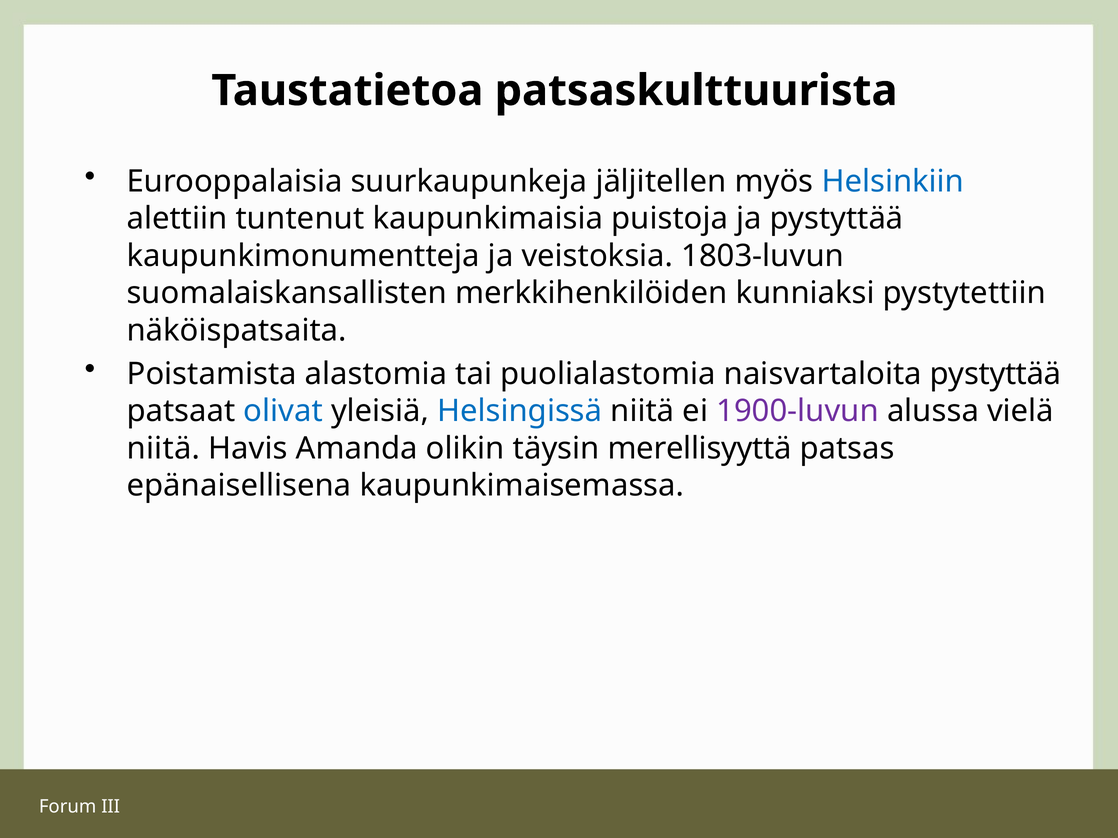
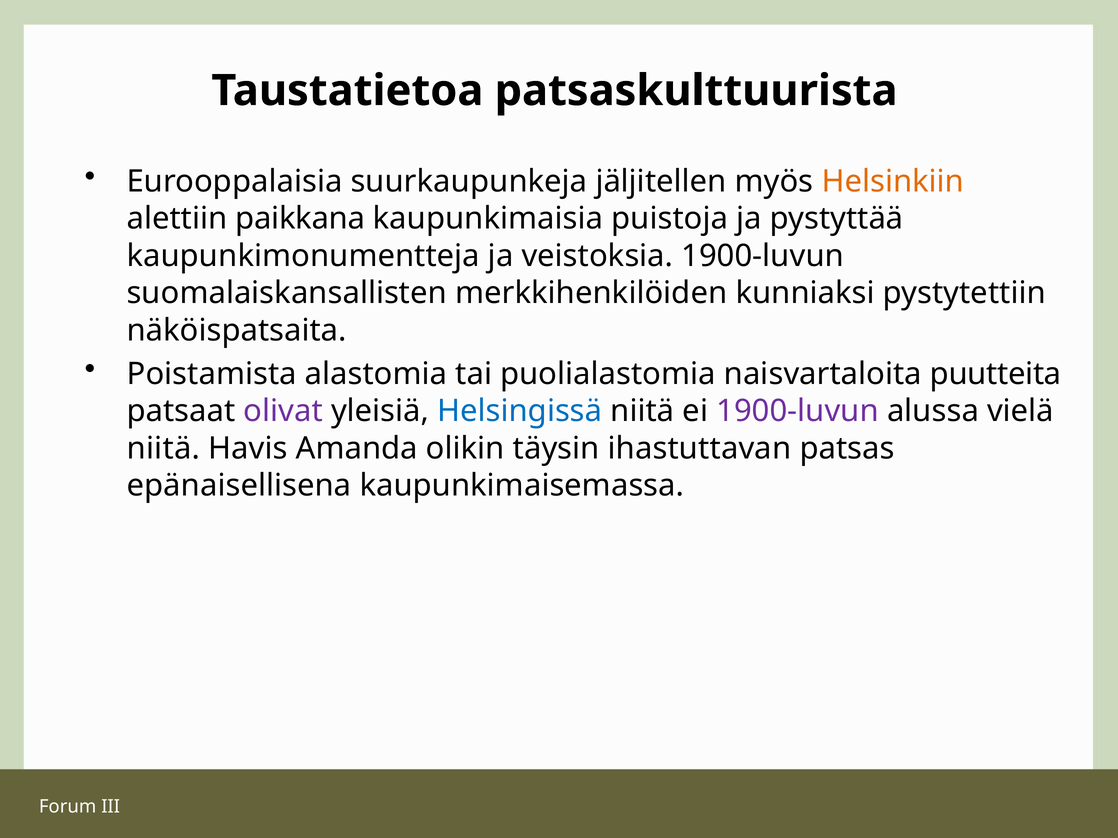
Helsinkiin colour: blue -> orange (893, 182)
tuntenut: tuntenut -> paikkana (300, 219)
veistoksia 1803-luvun: 1803-luvun -> 1900-luvun (763, 256)
naisvartaloita pystyttää: pystyttää -> puutteita (996, 374)
olivat colour: blue -> purple (283, 411)
merellisyyttä: merellisyyttä -> ihastuttavan (699, 449)
